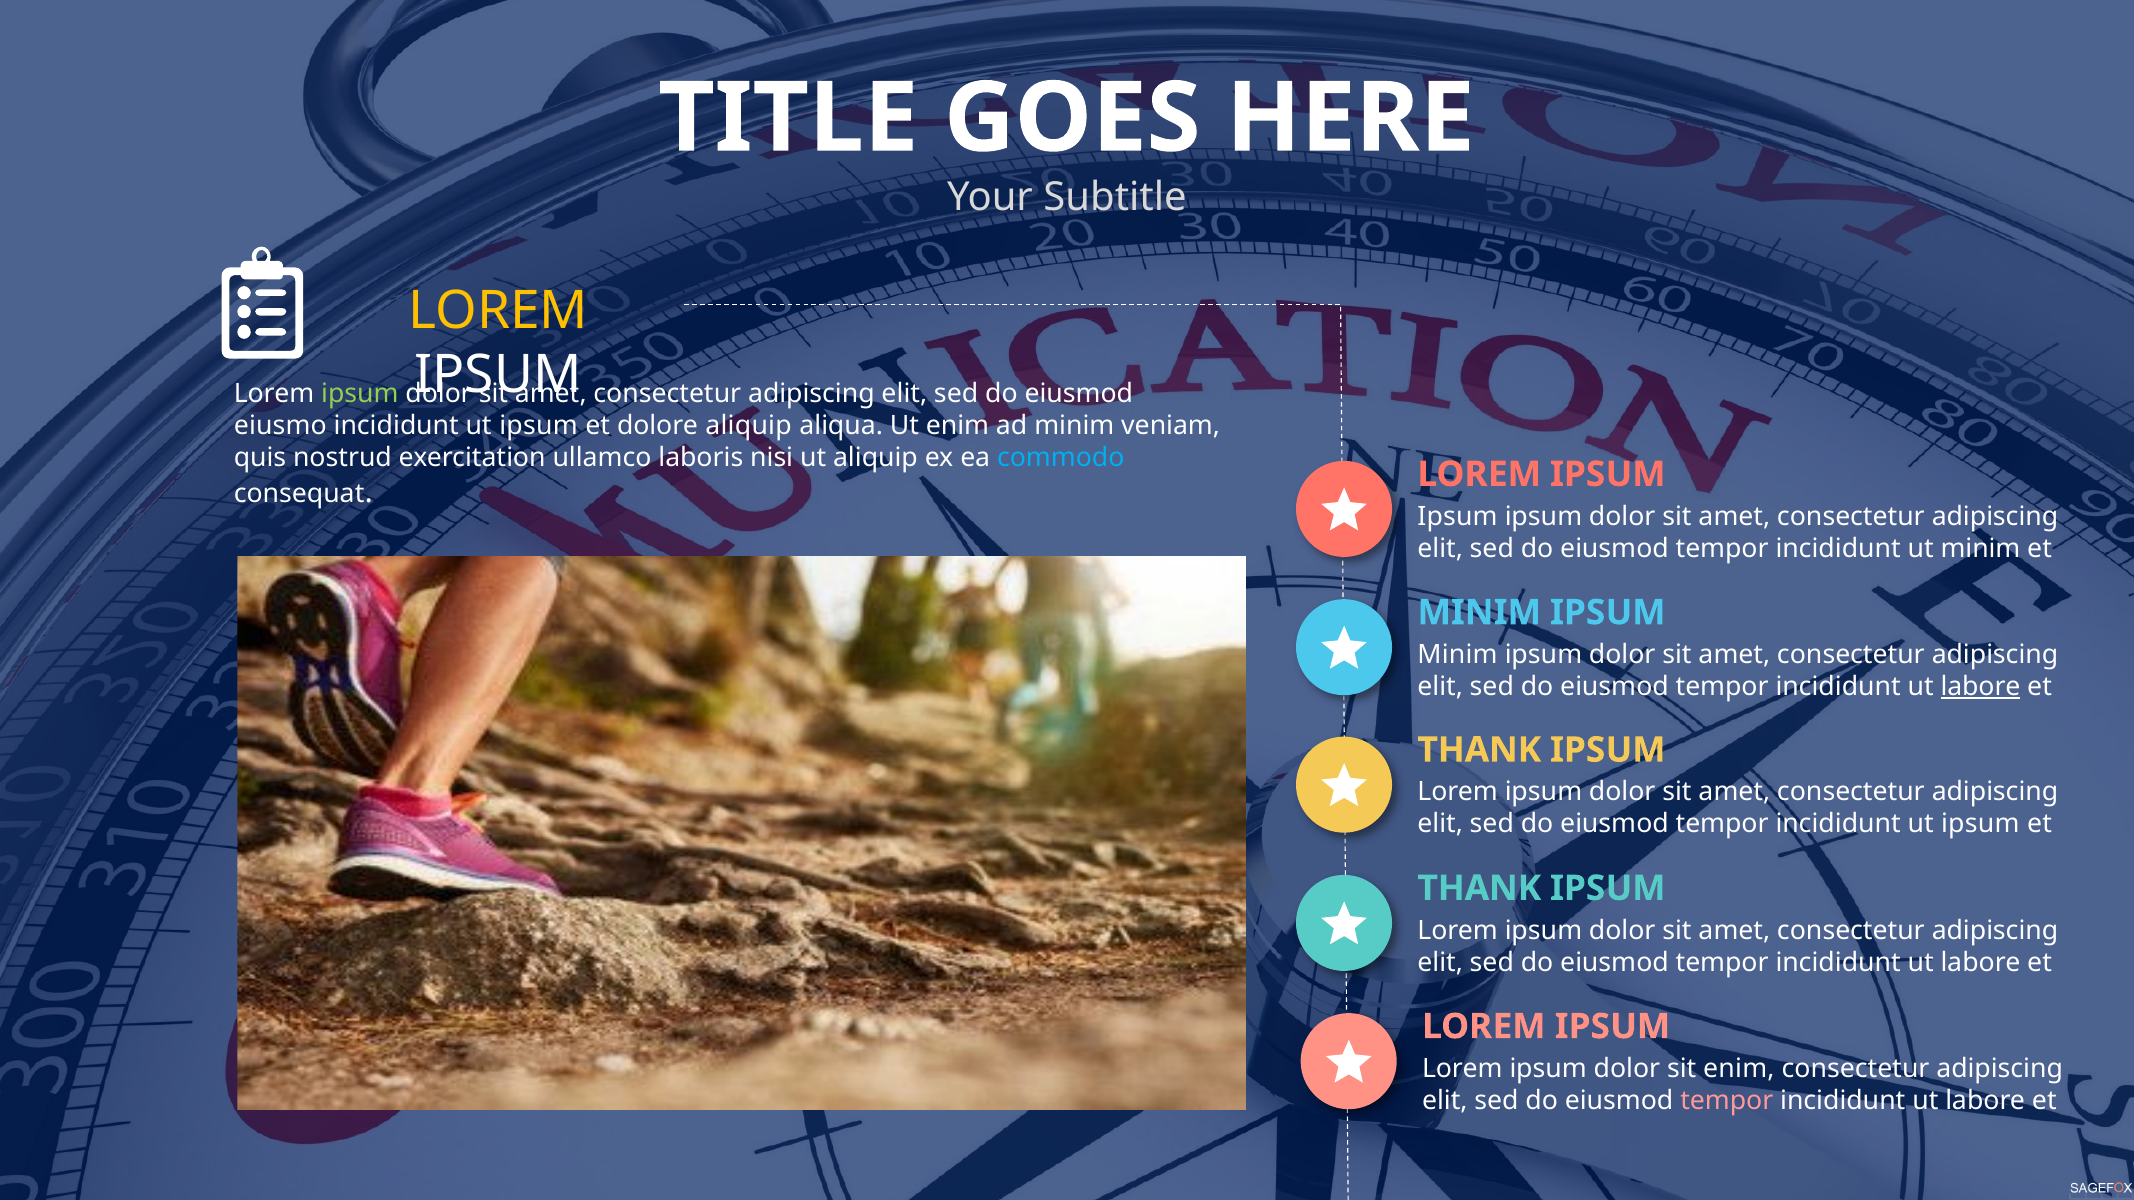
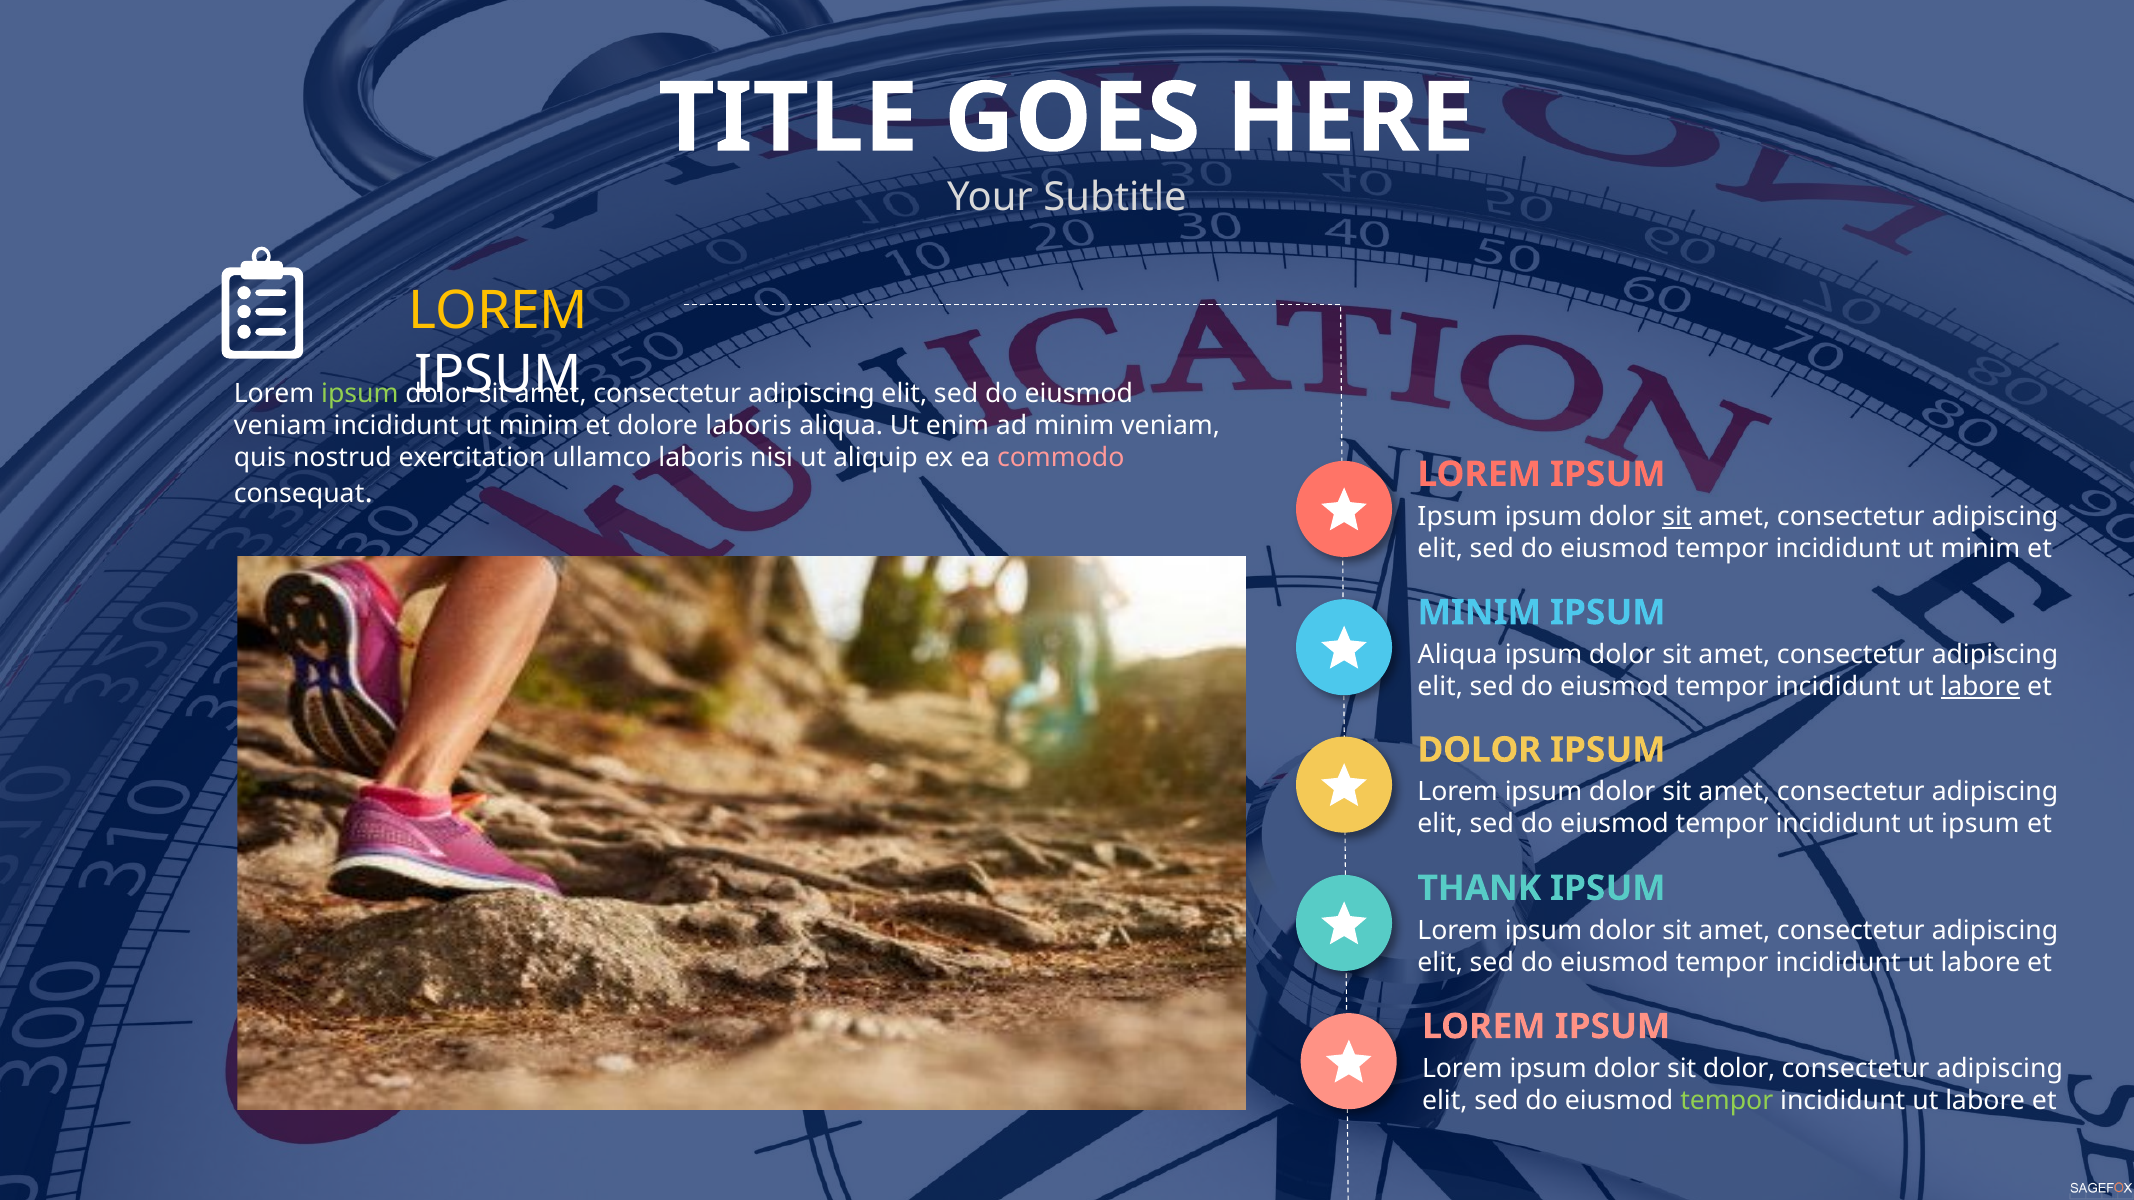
eiusmo: eiusmo -> veniam (280, 426)
ipsum: ipsum -> minim (539, 426)
dolore aliquip: aliquip -> laboris (749, 426)
commodo colour: light blue -> pink (1061, 458)
sit underline: none -> present (1677, 516)
Minim: Minim -> Aliqua (1457, 655)
THANK: THANK -> DOLOR (1479, 750)
sit enim: enim -> dolor (1739, 1069)
tempor colour: pink -> light green (1727, 1101)
